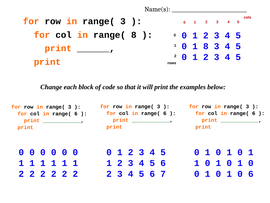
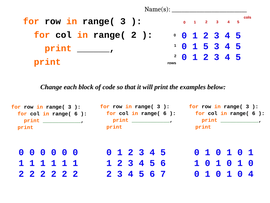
range( 8: 8 -> 2 (134, 35)
1 8: 8 -> 5 (206, 46)
0 6: 6 -> 4 (251, 174)
